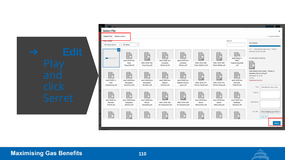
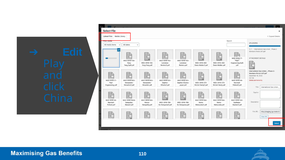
Serret: Serret -> China (58, 99)
